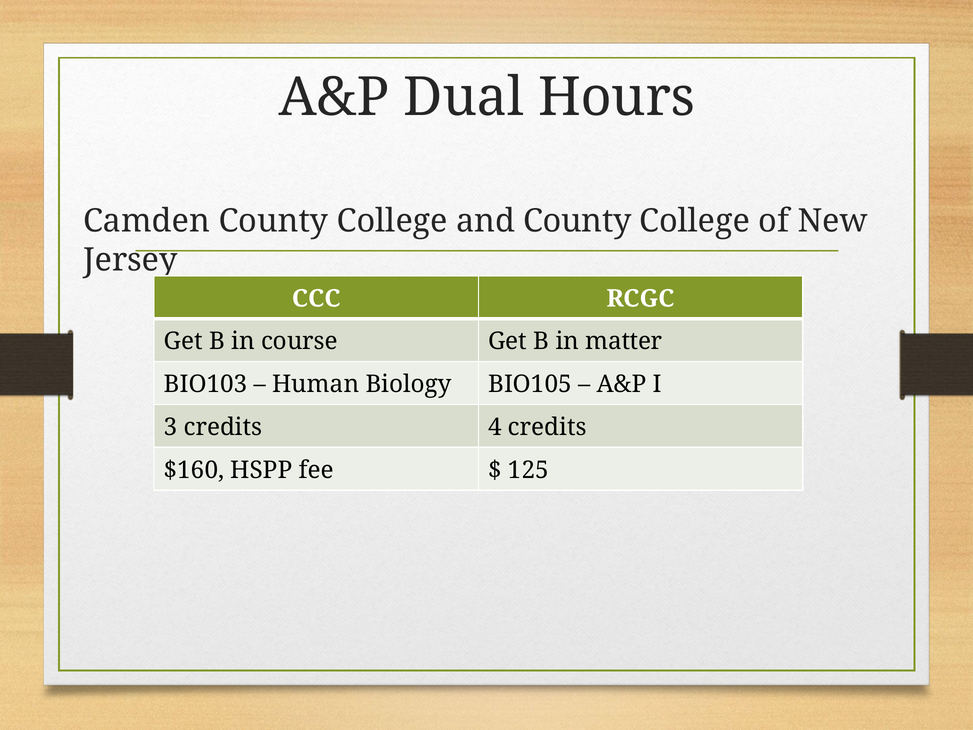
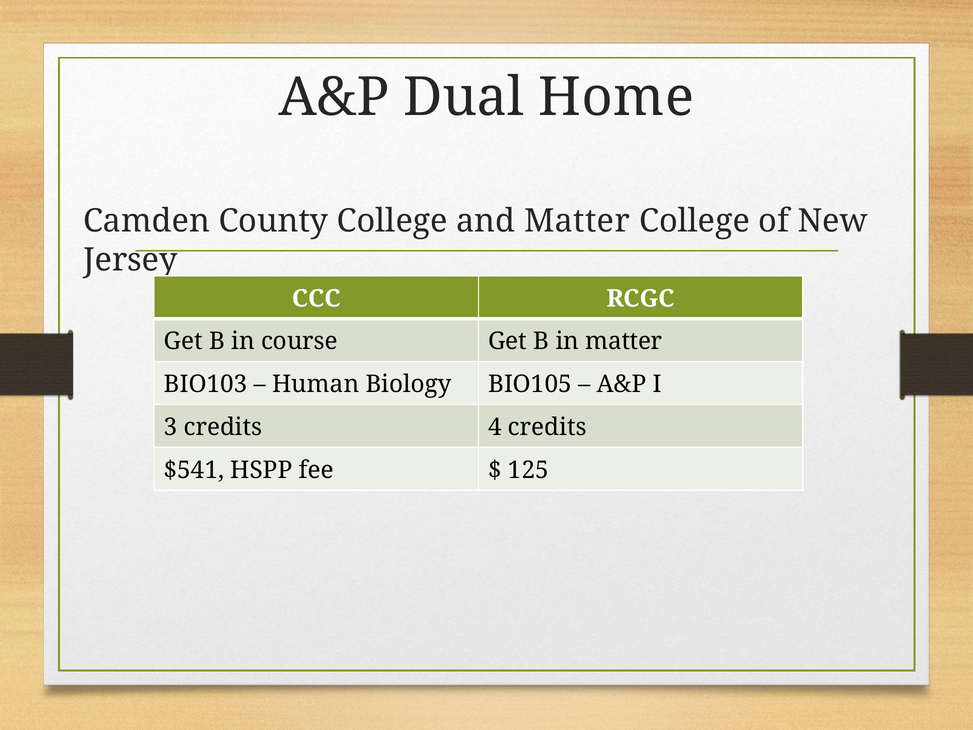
Hours: Hours -> Home (616, 97)
and County: County -> Matter (577, 221)
$160: $160 -> $541 (194, 470)
